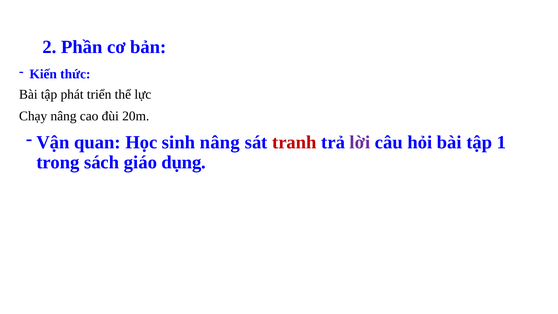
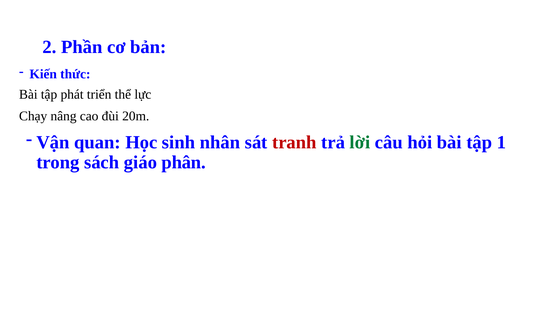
sinh nâng: nâng -> nhân (220, 142)
lời colour: purple -> green (360, 142)
dụng: dụng -> phân (184, 162)
